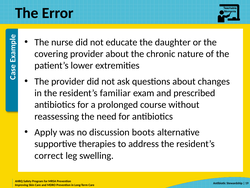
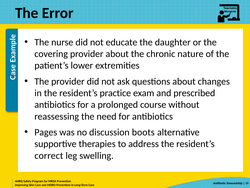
familiar: familiar -> practice (115, 93)
Apply: Apply -> Pages (46, 132)
